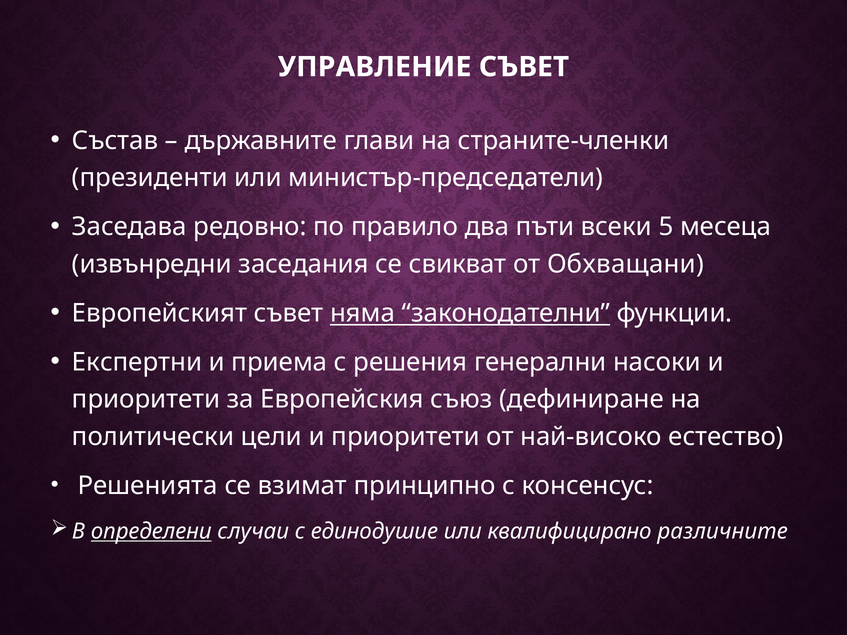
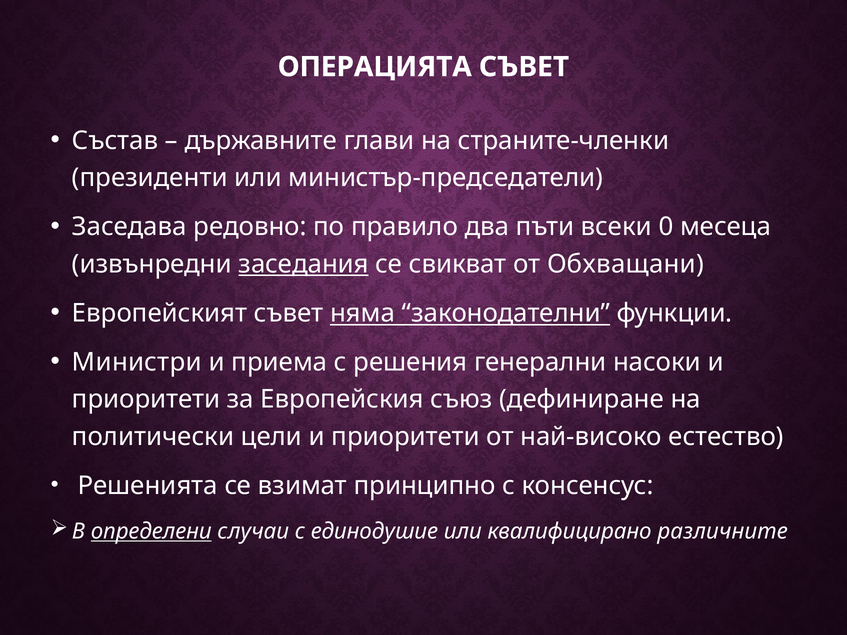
УПРАВЛЕНИЕ: УПРАВЛЕНИЕ -> ОПЕРАЦИЯТА (375, 67)
5: 5 -> 0 (666, 227)
заседания underline: none -> present (304, 264)
Експертни: Експертни -> Министри (137, 362)
